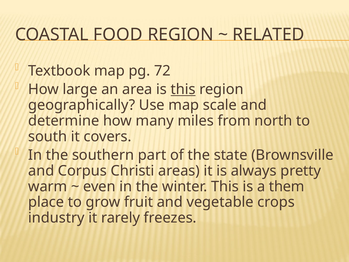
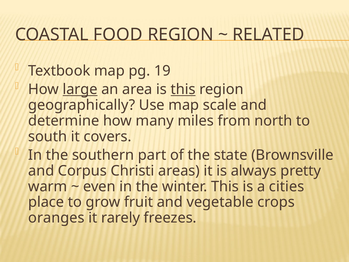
72: 72 -> 19 (162, 71)
large underline: none -> present (80, 89)
them: them -> cities (287, 186)
industry: industry -> oranges (56, 218)
